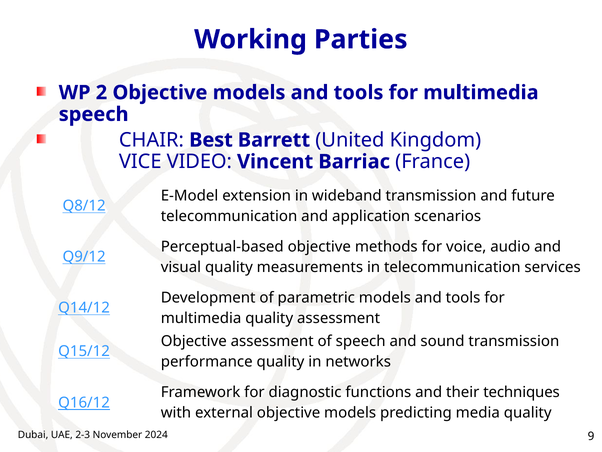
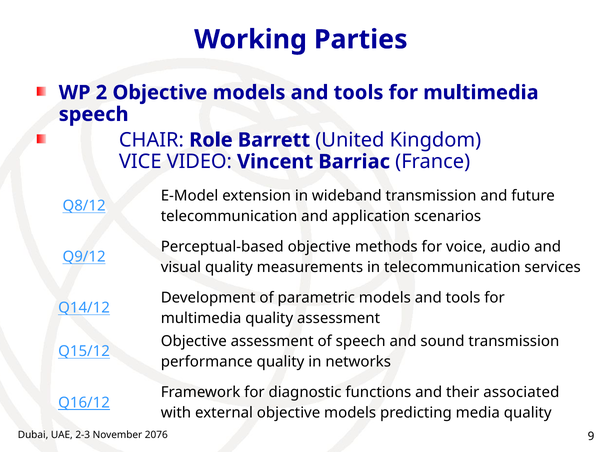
Best: Best -> Role (211, 140)
techniques: techniques -> associated (521, 392)
2024: 2024 -> 2076 (156, 435)
